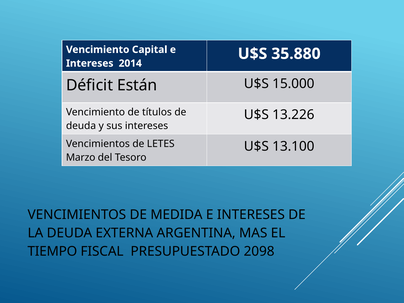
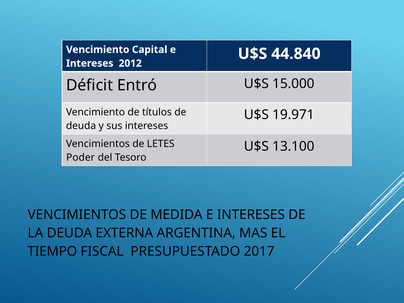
2014: 2014 -> 2012 (130, 63)
35.880: 35.880 -> 44.840 (296, 54)
Están: Están -> Entró (137, 85)
13.226: 13.226 -> 19.971 (293, 115)
Marzo: Marzo -> Poder (81, 157)
2098: 2098 -> 2017 (259, 251)
